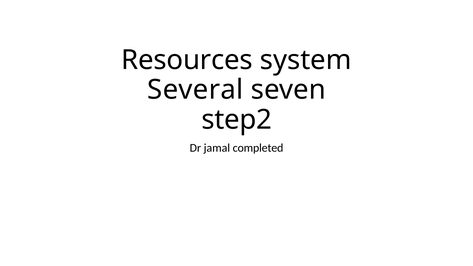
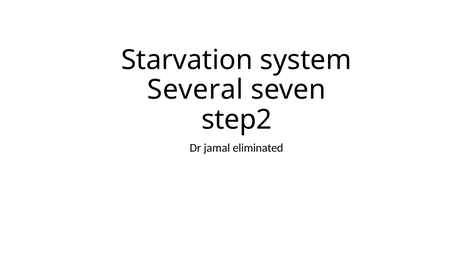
Resources: Resources -> Starvation (187, 60)
completed: completed -> eliminated (258, 148)
